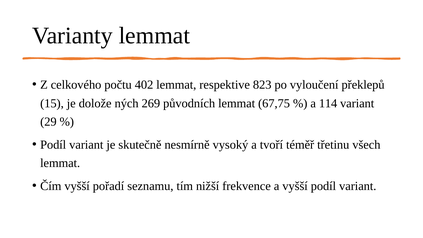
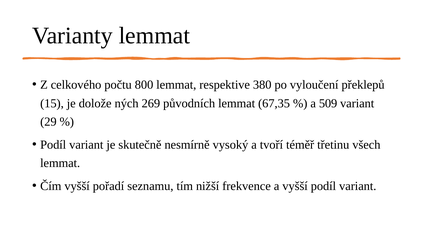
402: 402 -> 800 (144, 85)
823: 823 -> 380 (262, 85)
67,75: 67,75 -> 67,35 (274, 103)
114: 114 -> 509 (328, 103)
